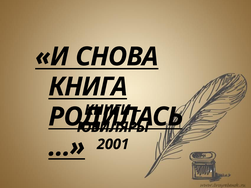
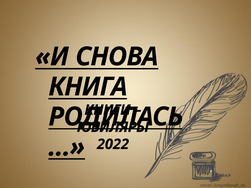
2001: 2001 -> 2022 (113, 144)
